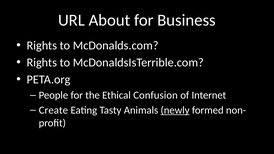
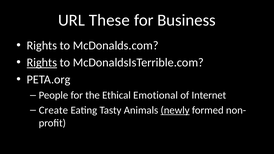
About: About -> These (109, 20)
Rights underline: none -> present (42, 63)
Confusion: Confusion -> Emotional (156, 95)
